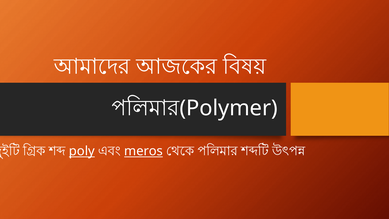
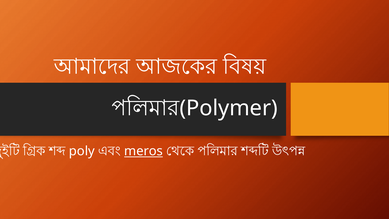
poly underline: present -> none (82, 151)
